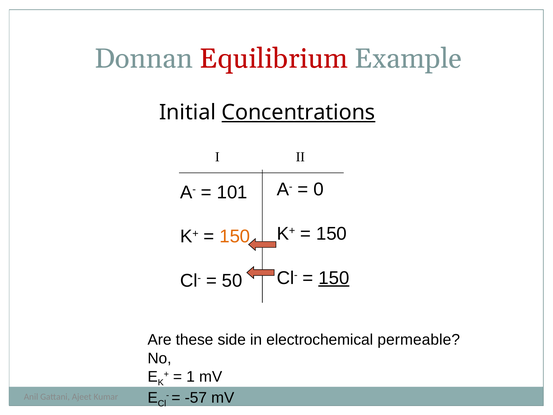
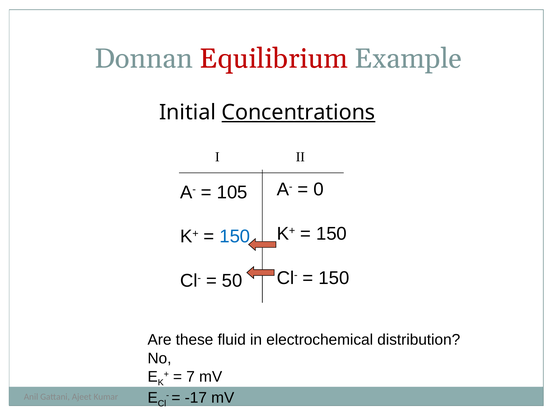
101: 101 -> 105 (232, 192)
150 colour: orange -> blue (235, 236)
150 underline: present -> none (334, 278)
side: side -> fluid (232, 340)
permeable: permeable -> distribution (419, 340)
1: 1 -> 7 (191, 376)
-57: -57 -> -17 (196, 397)
